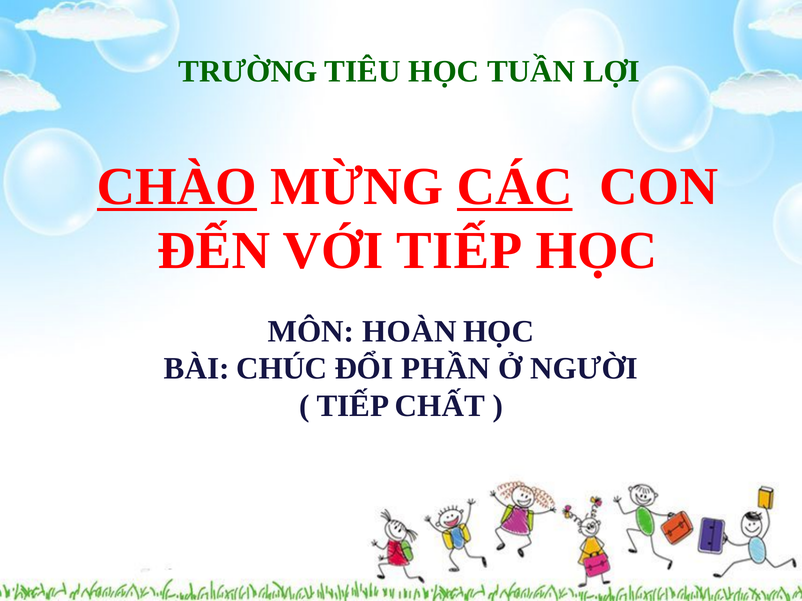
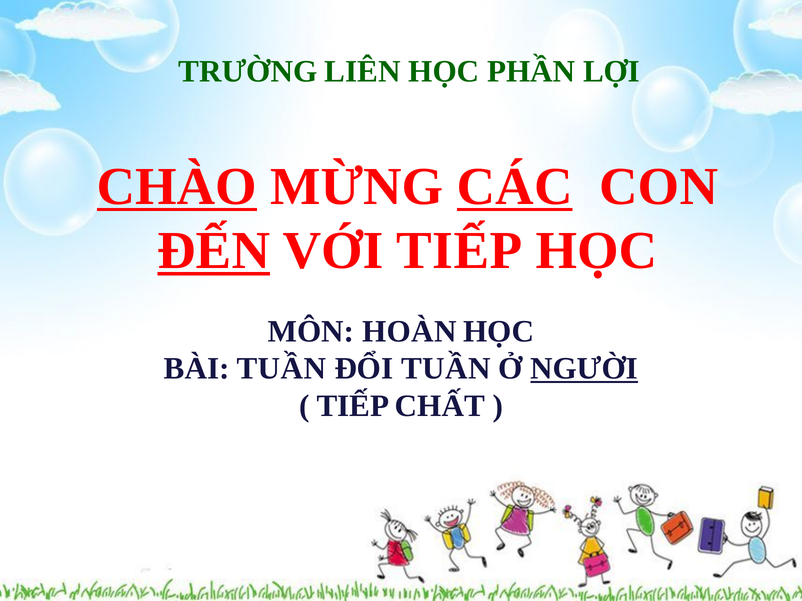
TIÊU: TIÊU -> LIÊN (363, 72)
TUẦN: TUẦN -> PHẦN (531, 72)
ĐẾN underline: none -> present (214, 251)
BÀI CHÚC: CHÚC -> TUẦN (282, 369)
ĐỔI PHẦN: PHẦN -> TUẦN (446, 369)
NGƯỜI underline: none -> present (584, 369)
